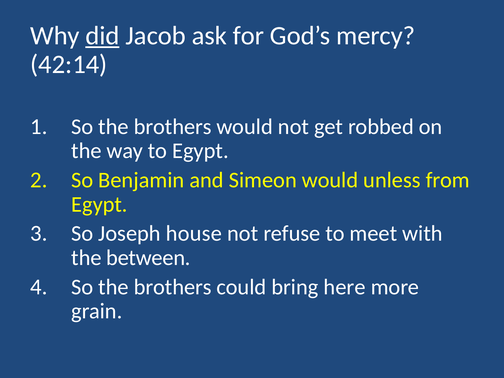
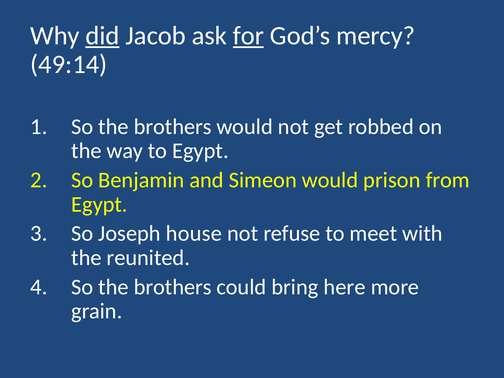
for underline: none -> present (248, 36)
42:14: 42:14 -> 49:14 (69, 64)
unless: unless -> prison (392, 180)
between: between -> reunited (148, 258)
